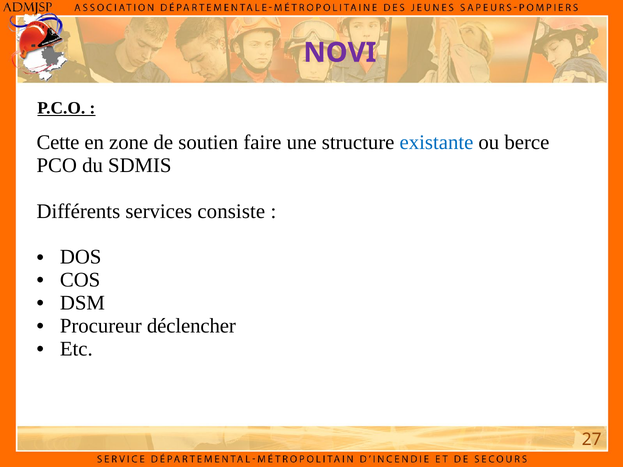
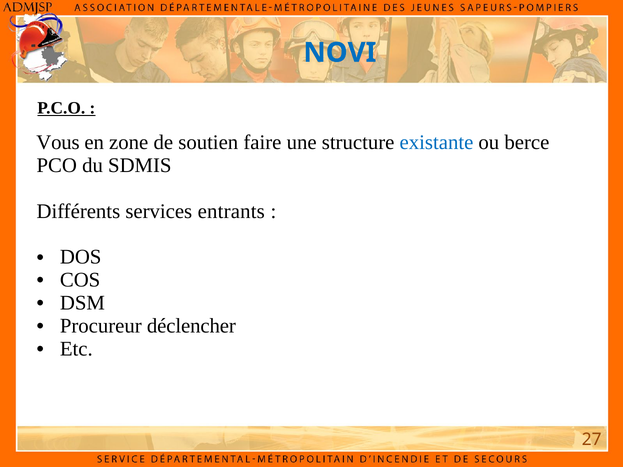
NOVI colour: purple -> blue (340, 53)
Cette: Cette -> Vous (58, 142)
consiste: consiste -> entrants (231, 211)
